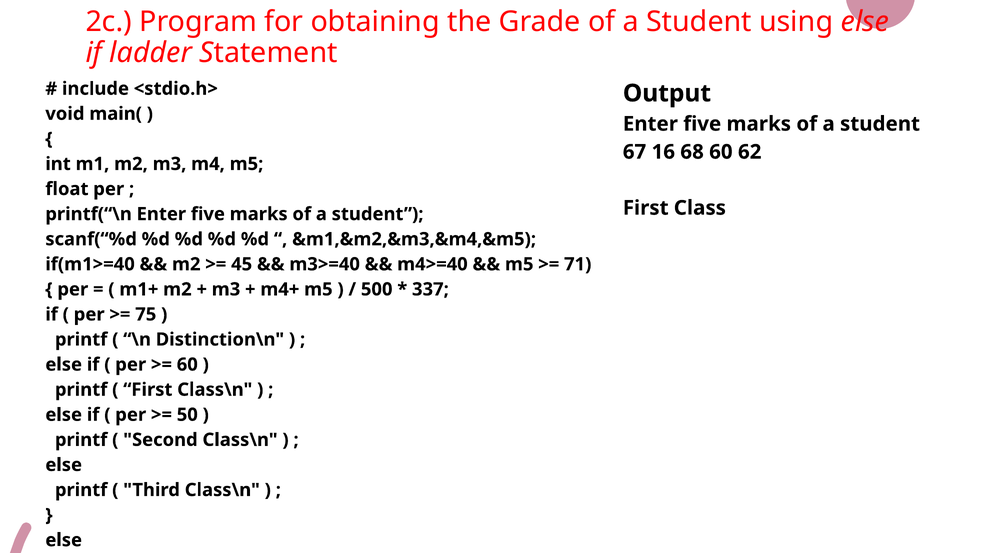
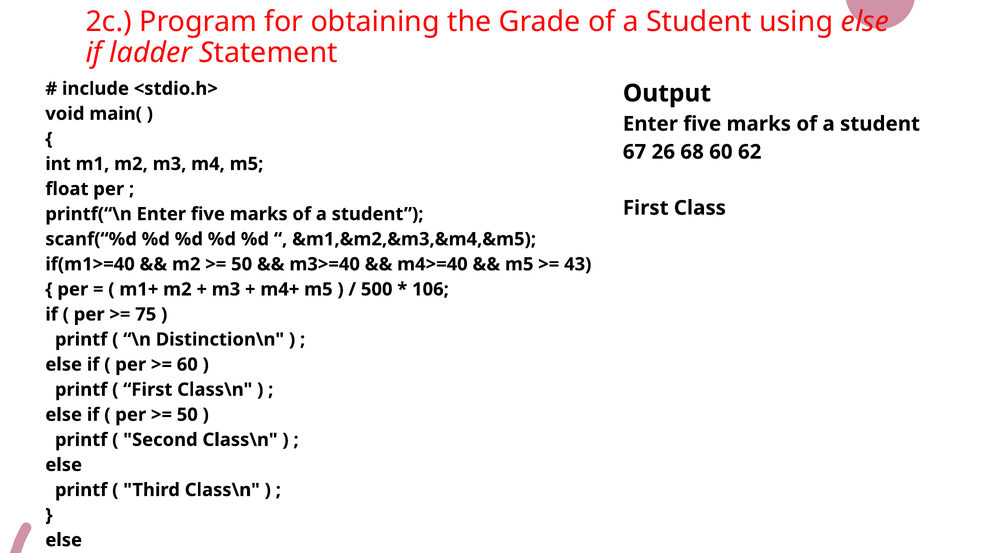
16: 16 -> 26 (663, 152)
45: 45 -> 50 (242, 264)
71: 71 -> 43 (578, 264)
337: 337 -> 106 (430, 289)
